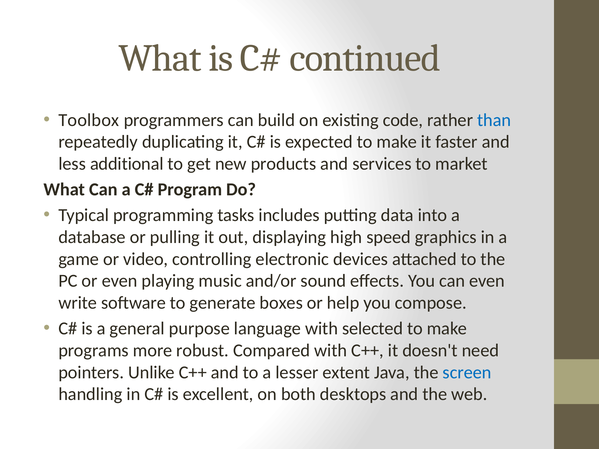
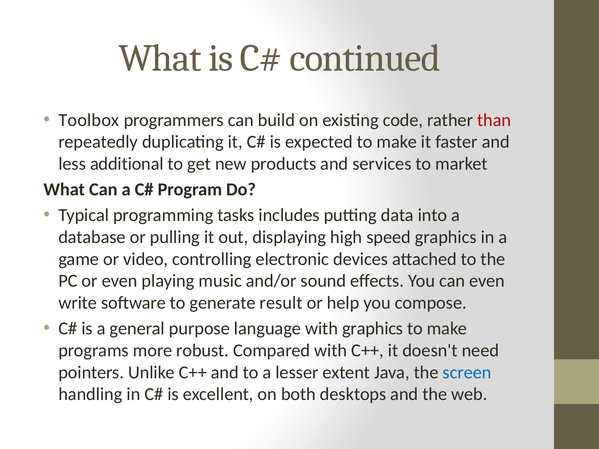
than colour: blue -> red (494, 120)
boxes: boxes -> result (281, 303)
with selected: selected -> graphics (373, 329)
